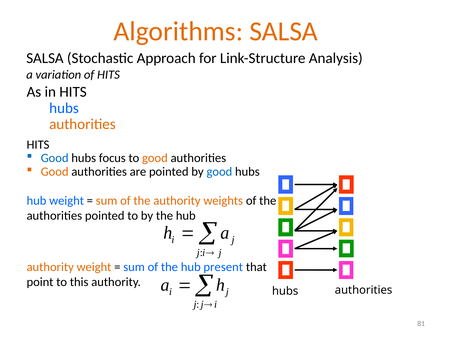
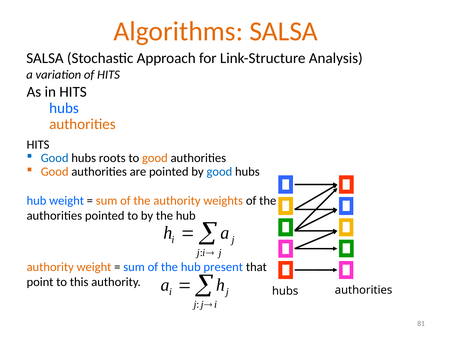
focus: focus -> roots (112, 158)
